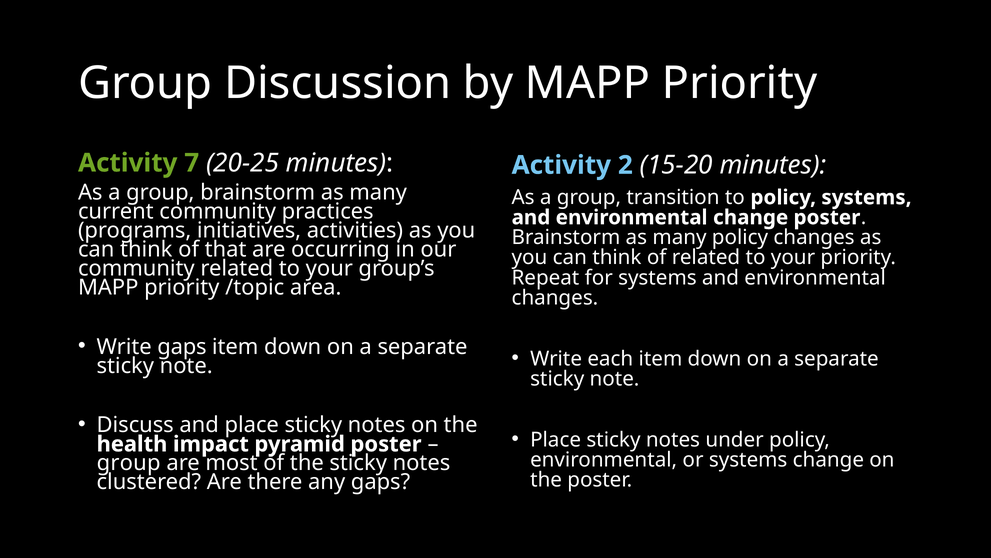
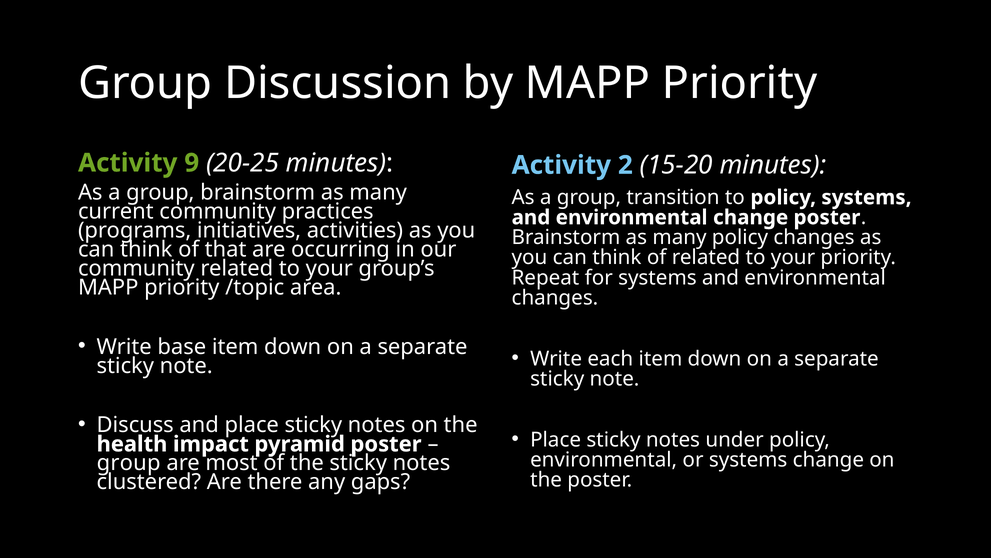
7: 7 -> 9 (192, 163)
Write gaps: gaps -> base (182, 346)
